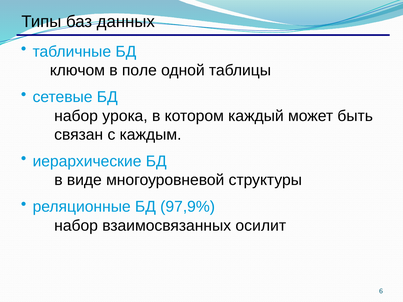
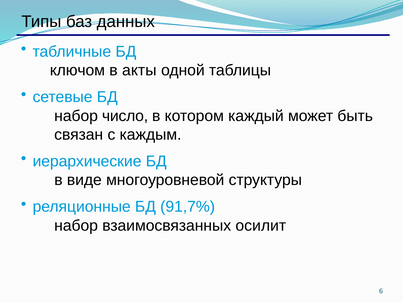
поле: поле -> акты (139, 70)
урока: урока -> число (125, 116)
97,9%: 97,9% -> 91,7% (188, 207)
